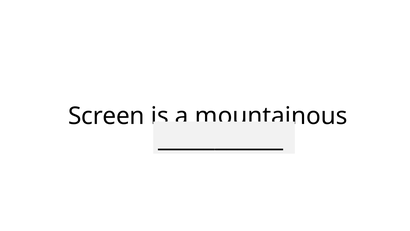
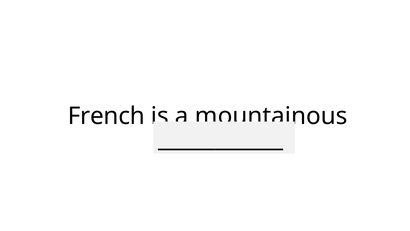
Screen: Screen -> French (106, 116)
